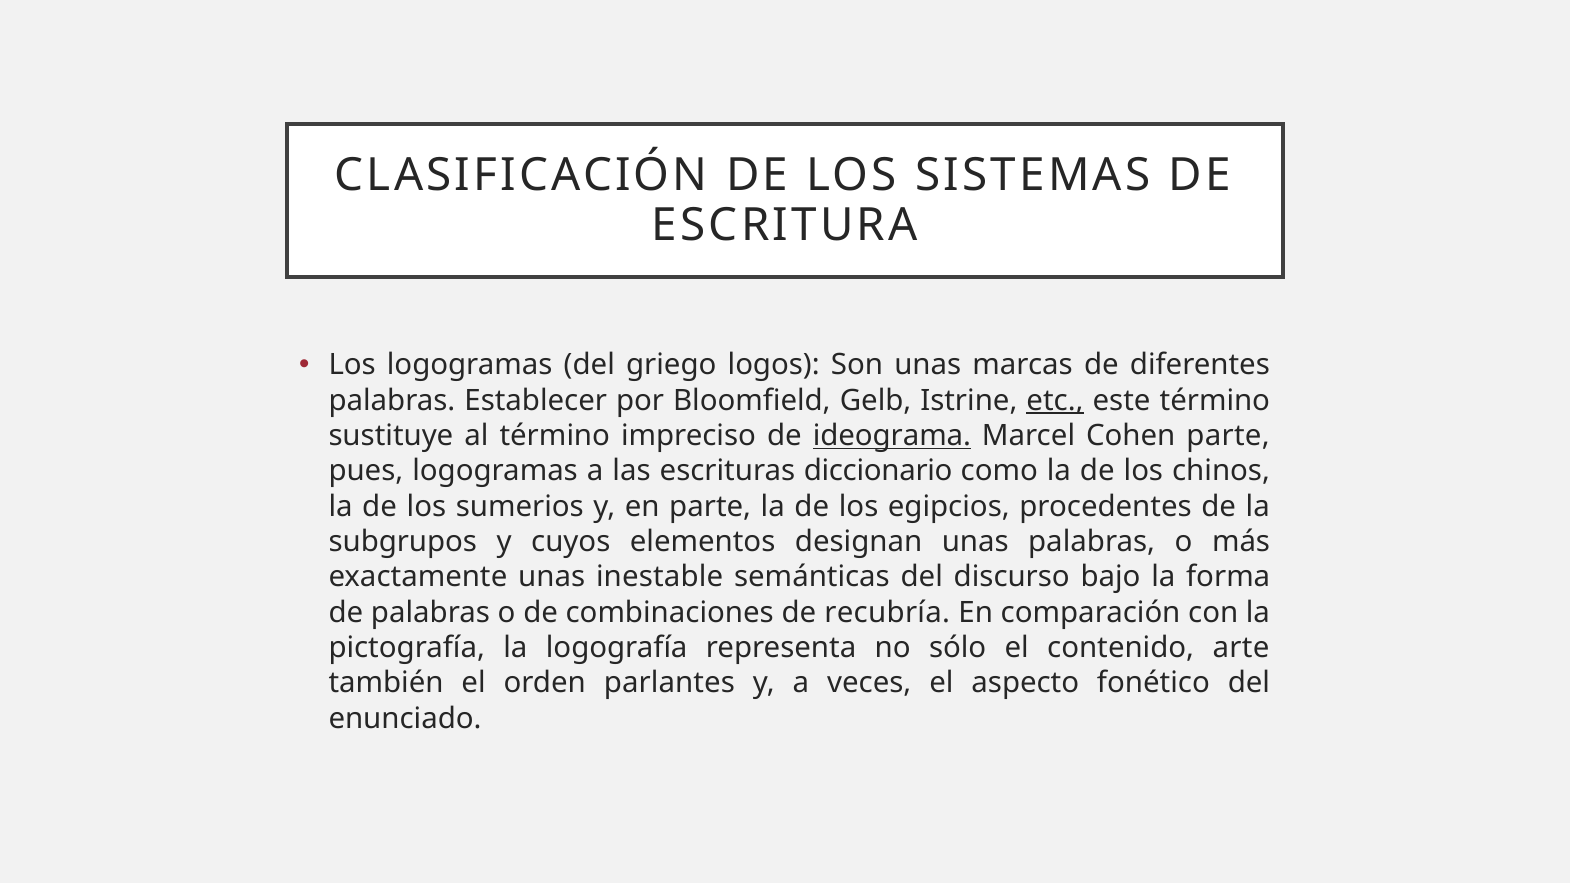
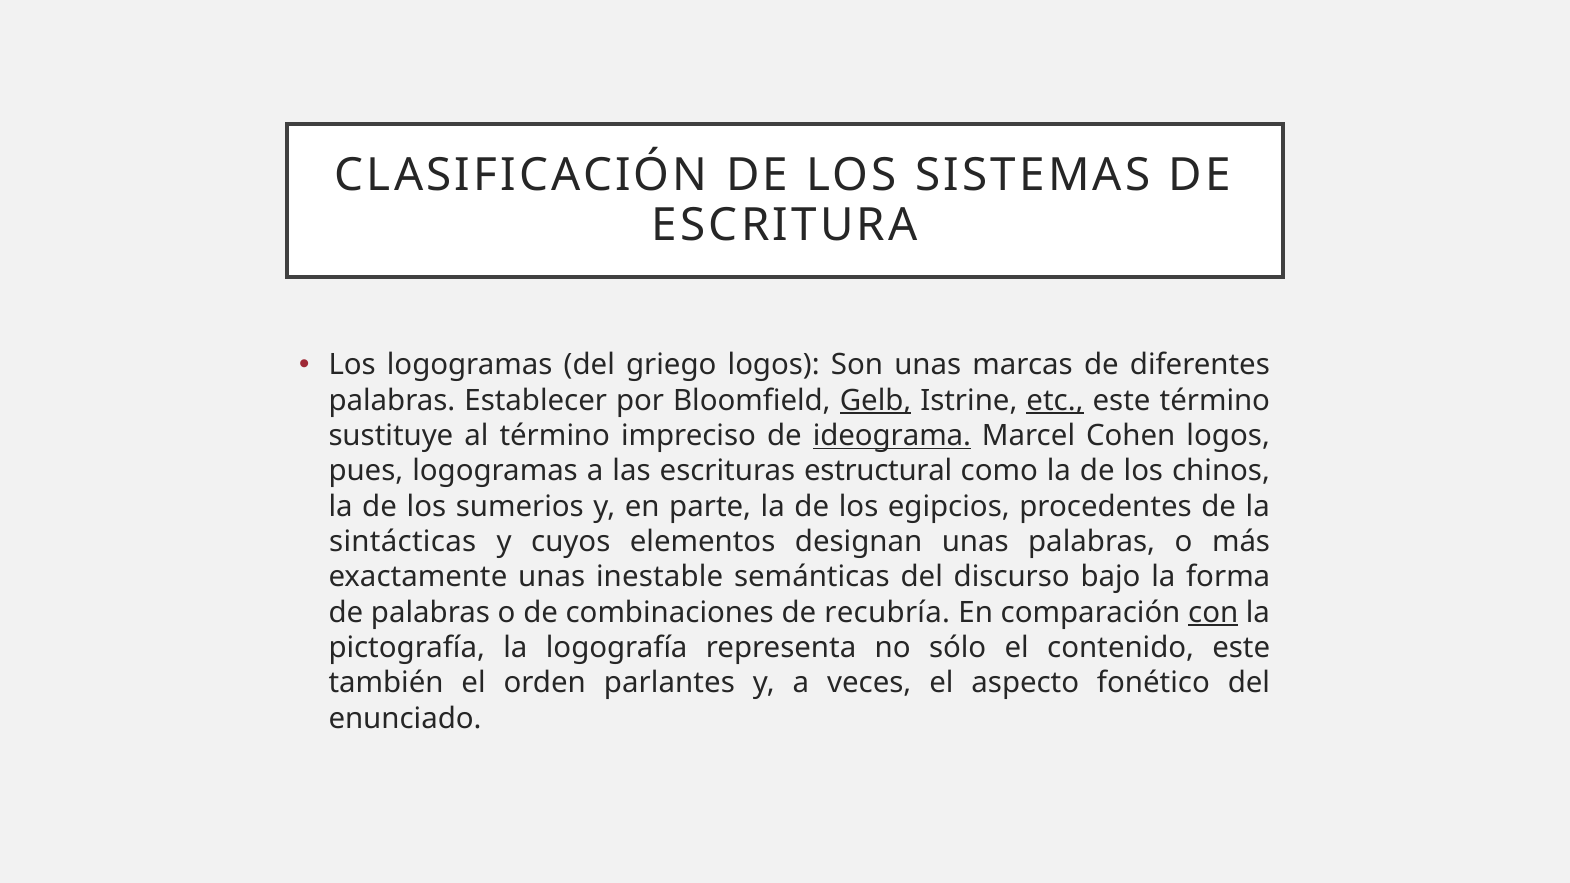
Gelb underline: none -> present (876, 401)
Cohen parte: parte -> logos (1228, 436)
diccionario: diccionario -> estructural (878, 471)
subgrupos: subgrupos -> sintácticas (403, 542)
con underline: none -> present (1213, 613)
contenido arte: arte -> este (1241, 648)
